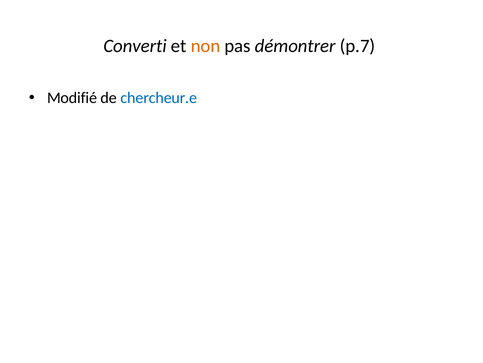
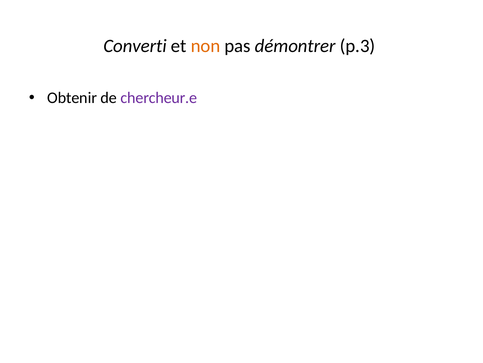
p.7: p.7 -> p.3 (357, 46)
Modifié: Modifié -> Obtenir (72, 98)
chercheur.e colour: blue -> purple (159, 98)
